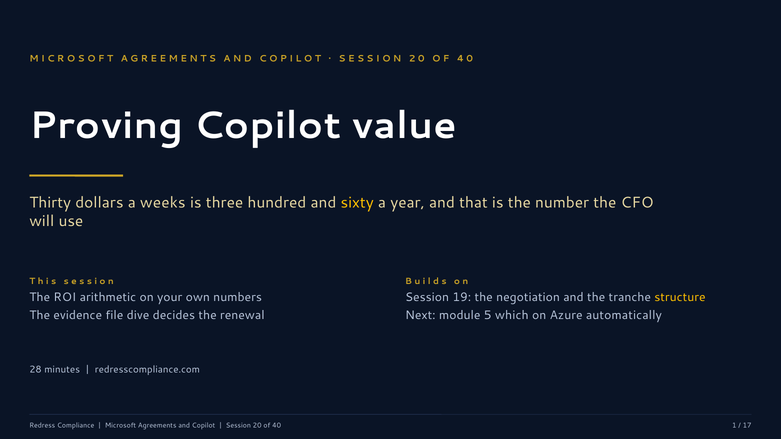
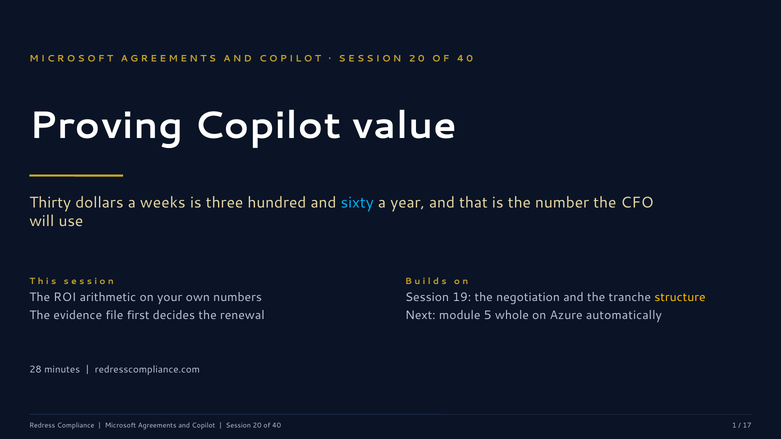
sixty colour: yellow -> light blue (357, 203)
dive: dive -> first (138, 316)
which: which -> whole (512, 316)
